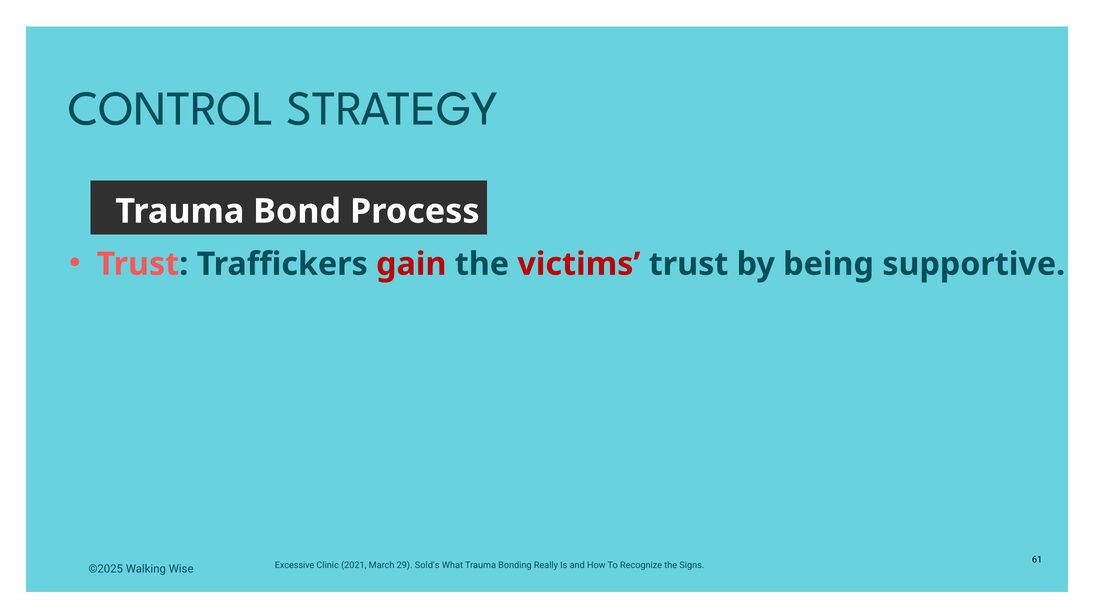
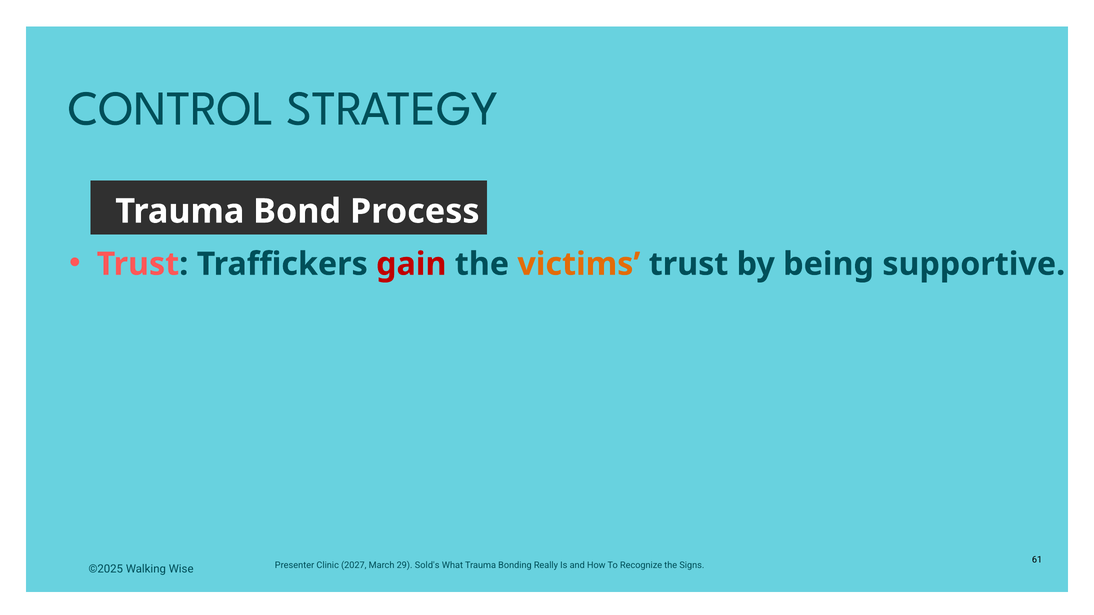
victims colour: red -> orange (579, 264)
Excessive: Excessive -> Presenter (295, 565)
2021: 2021 -> 2027 (354, 565)
